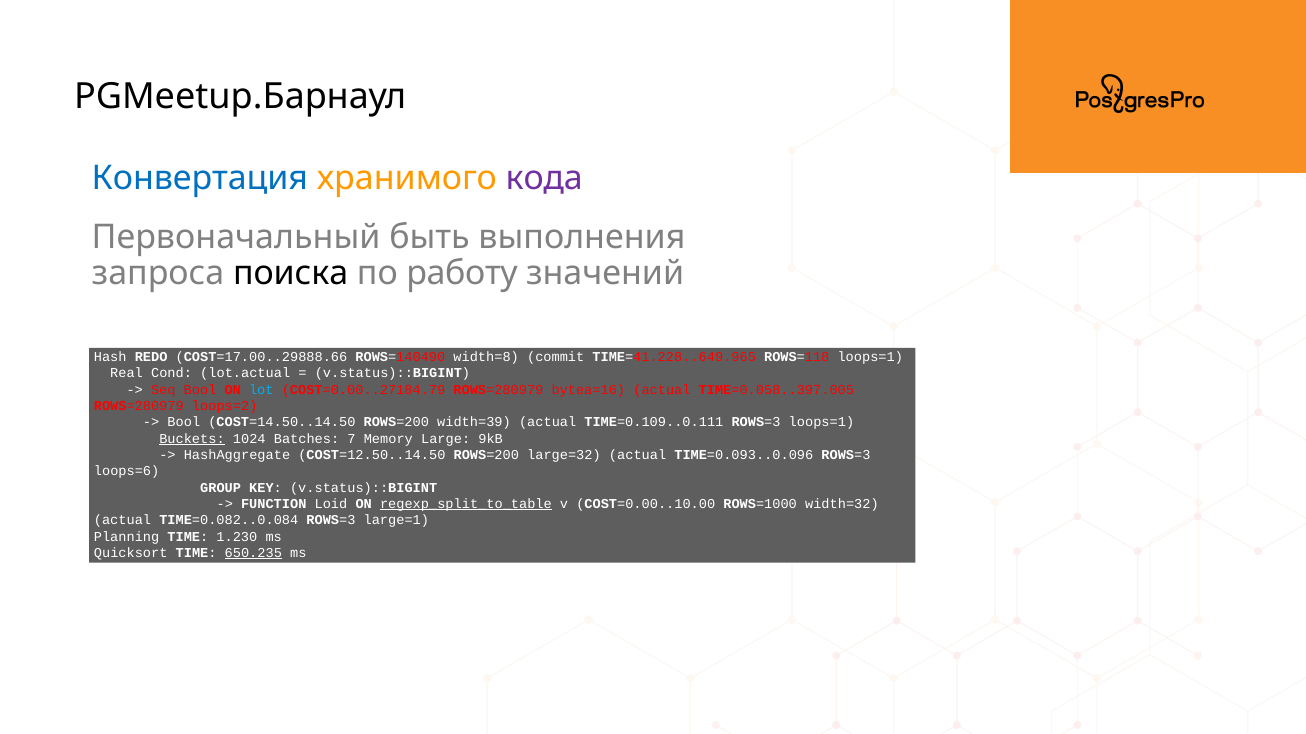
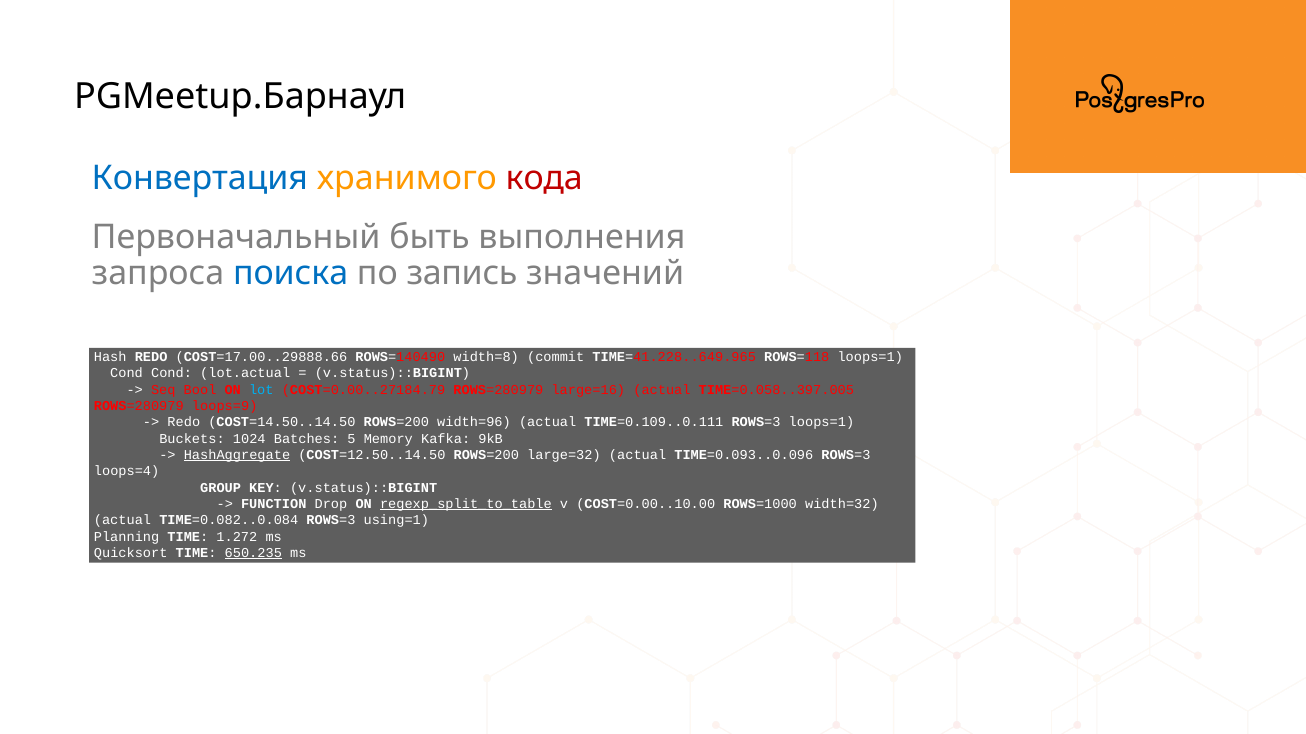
кода colour: purple -> red (544, 178)
поиска colour: black -> blue (291, 274)
работу: работу -> запись (462, 274)
Real: Real -> Cond (127, 374)
bytea=16: bytea=16 -> large=16 (588, 390)
loops=2: loops=2 -> loops=9 (225, 406)
Bool: Bool -> Redo (184, 423)
width=39: width=39 -> width=96 (474, 423)
Buckets underline: present -> none (192, 439)
7: 7 -> 5 (352, 439)
Large: Large -> Kafka (446, 439)
HashAggregate underline: none -> present (237, 455)
loops=6: loops=6 -> loops=4 (127, 472)
Loid: Loid -> Drop (331, 504)
large=1: large=1 -> using=1 (396, 521)
1.230: 1.230 -> 1.272 (237, 537)
